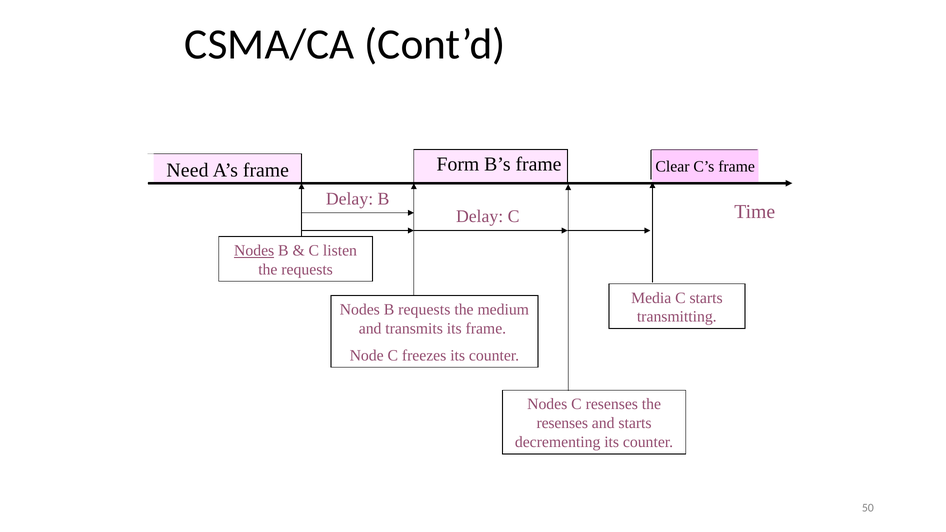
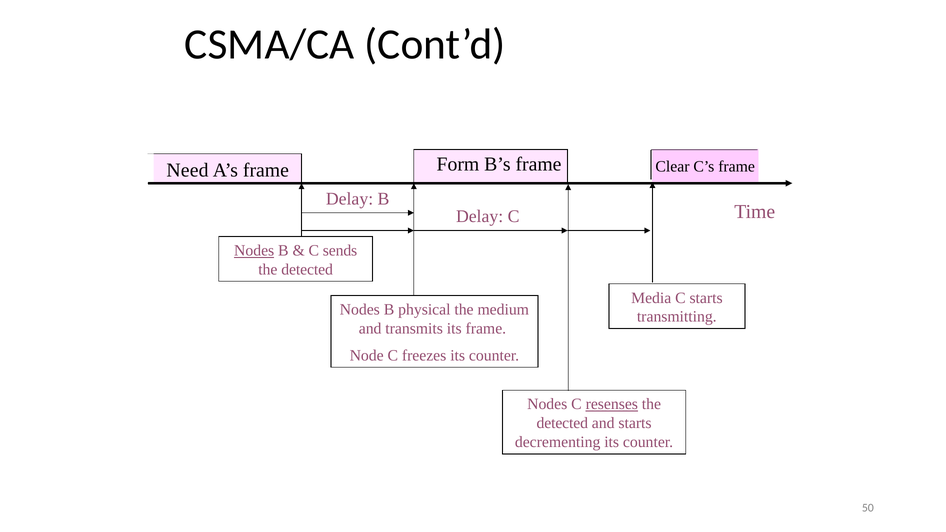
listen: listen -> sends (340, 251)
requests: requests -> detected (307, 269)
B requests: requests -> physical (424, 310)
resenses underline: none -> present (612, 404)
resenses: resenses -> detected (562, 423)
